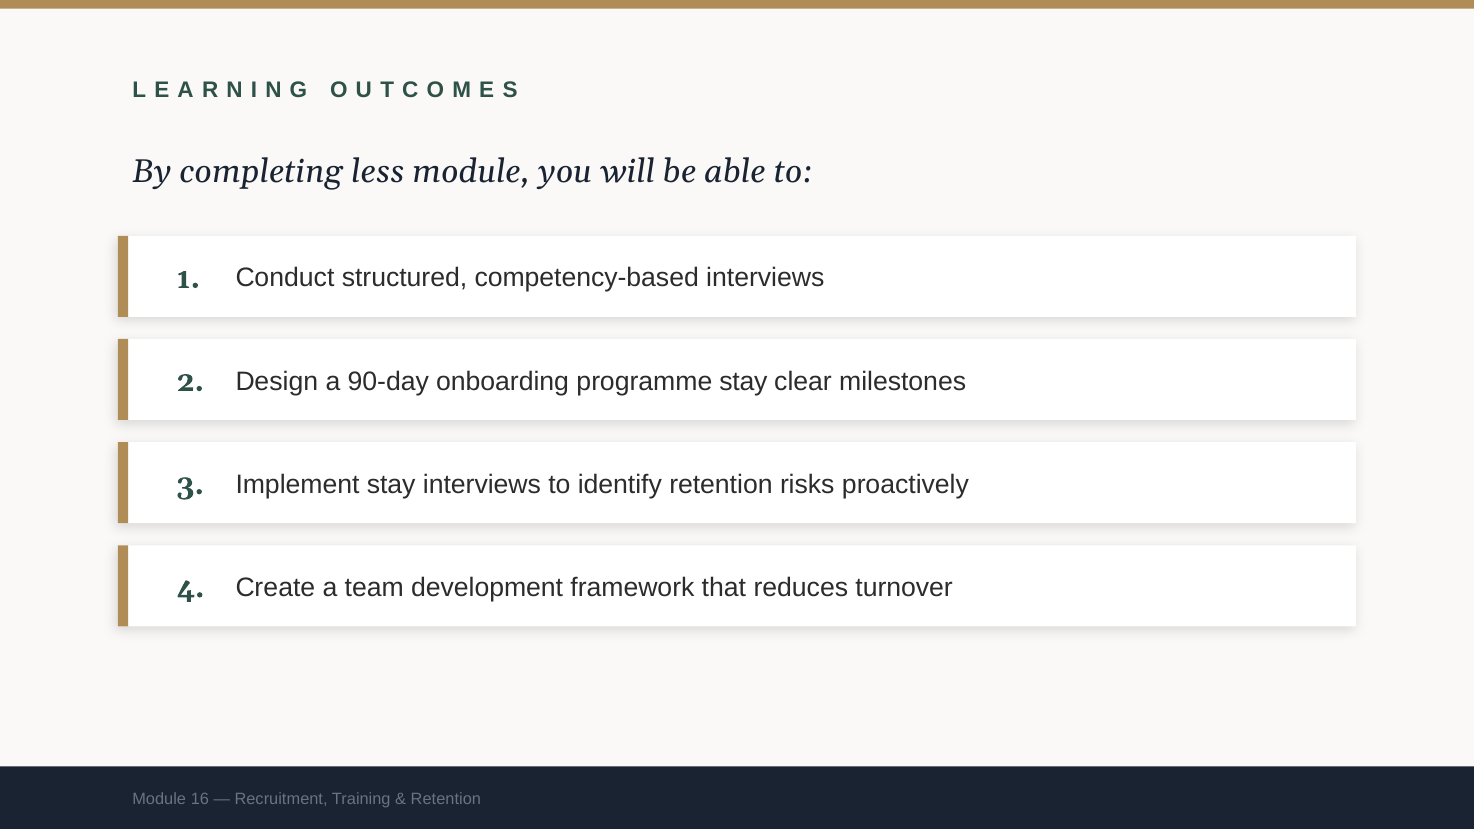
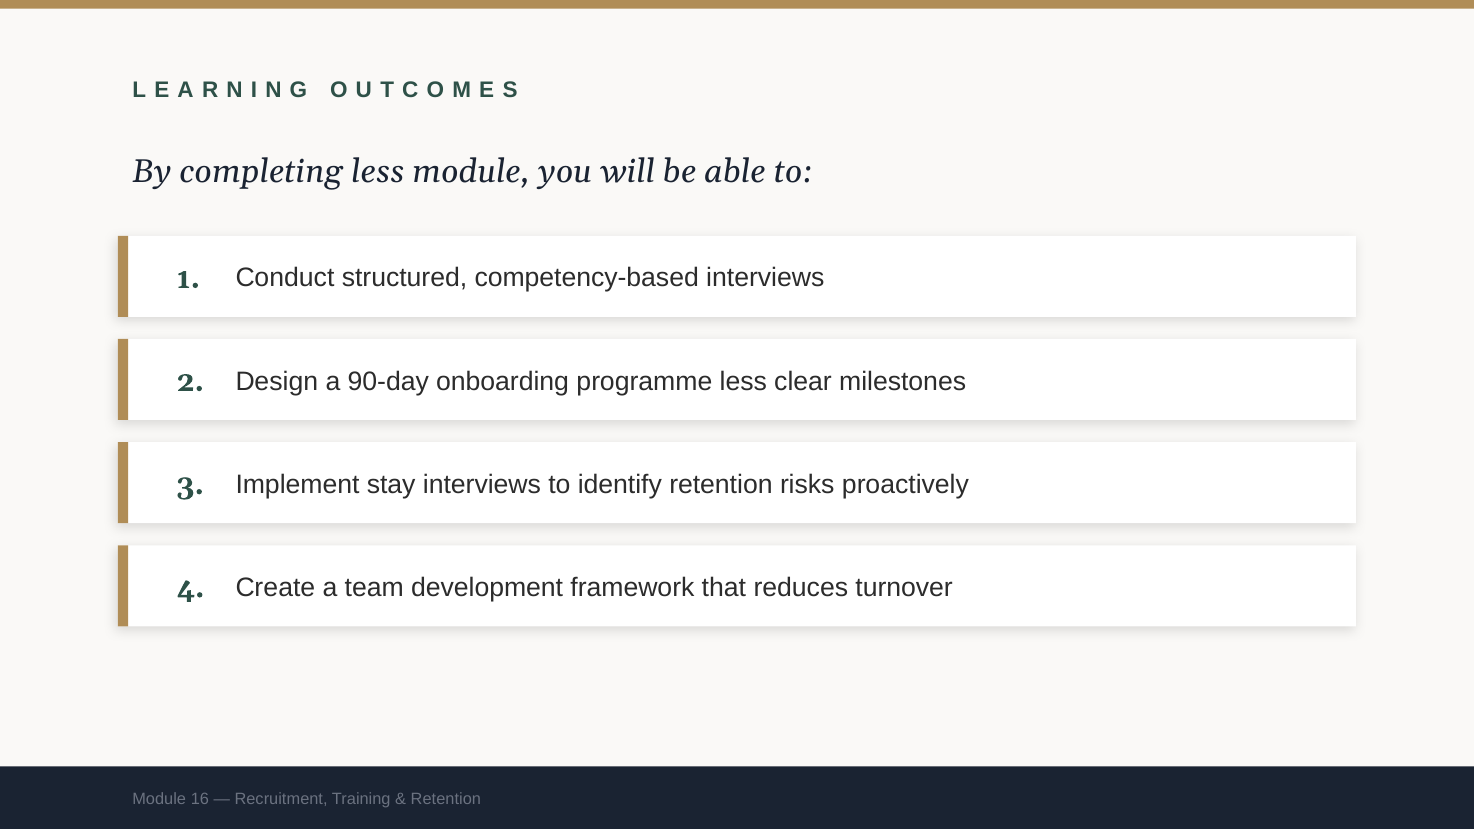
programme stay: stay -> less (743, 381)
